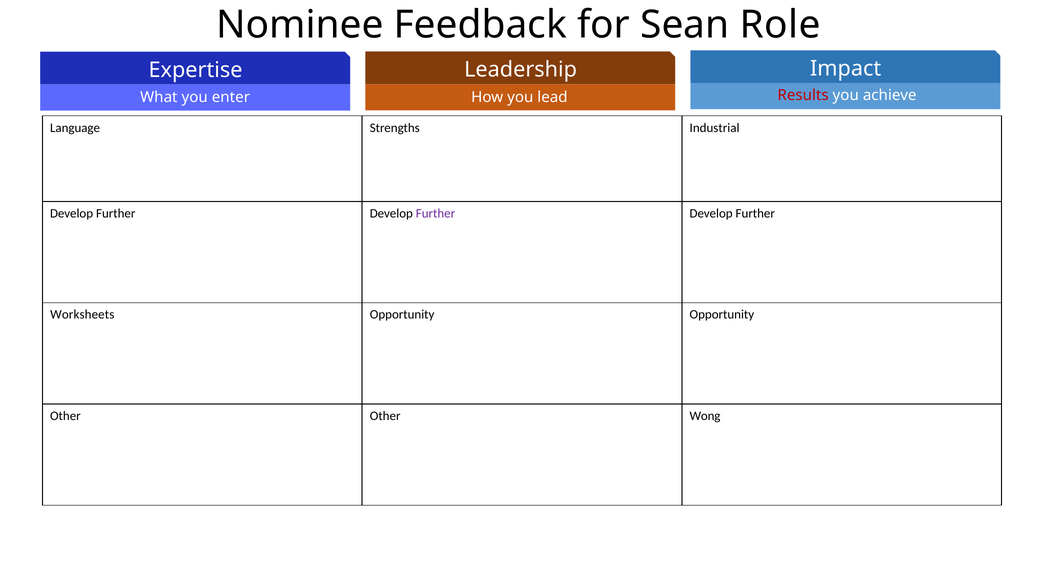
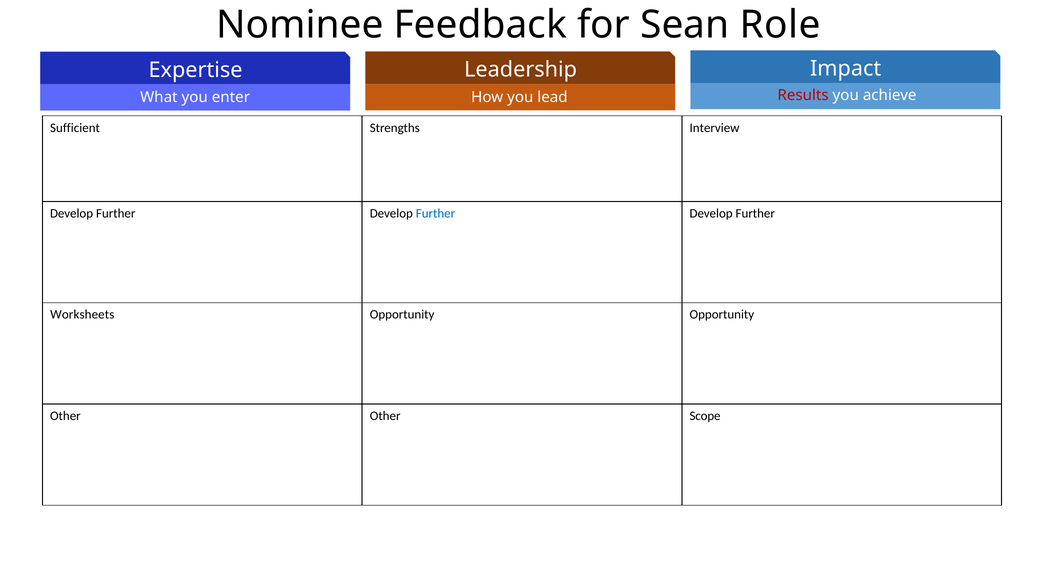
Language: Language -> Sufficient (75, 128)
Industrial: Industrial -> Interview (715, 128)
Further colour: purple -> blue (435, 213)
Wong: Wong -> Scope (705, 416)
